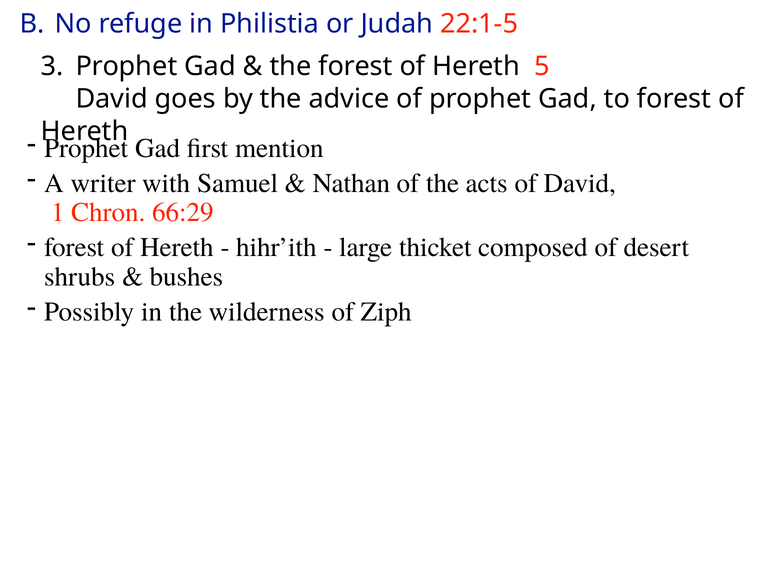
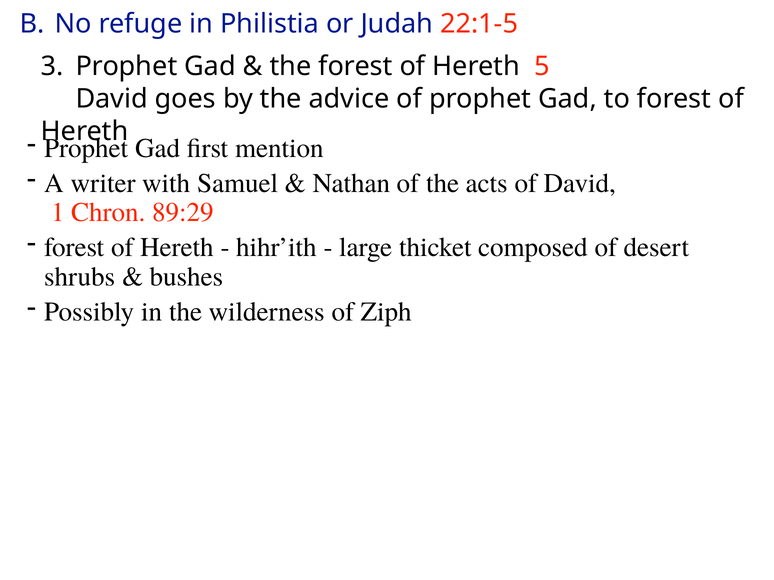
66:29: 66:29 -> 89:29 (183, 213)
